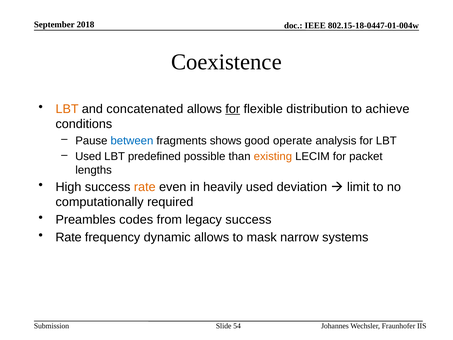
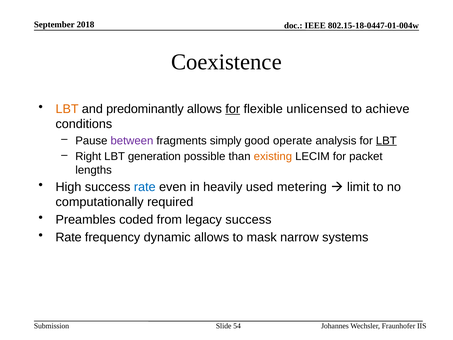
concatenated: concatenated -> predominantly (145, 109)
distribution: distribution -> unlicensed (317, 109)
between colour: blue -> purple (132, 140)
shows: shows -> simply (226, 140)
LBT underline: none -> present (386, 140)
Used: Used -> Right (88, 156)
predefined: predefined -> generation (154, 156)
rate colour: orange -> blue (145, 187)
deviation: deviation -> metering (302, 187)
codes: codes -> coded (136, 220)
